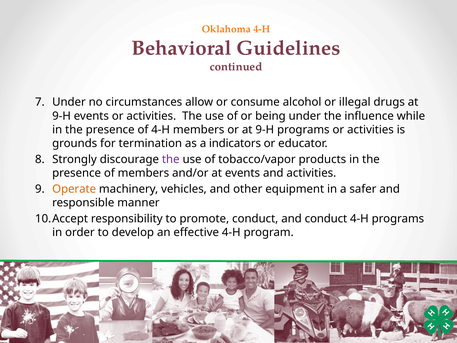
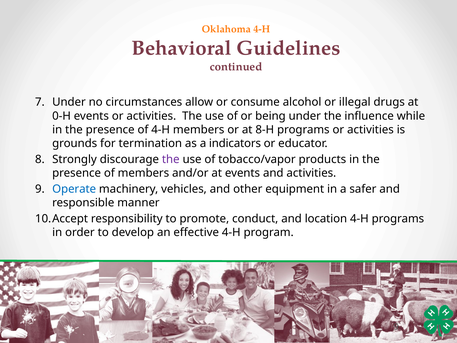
9-H: 9-H -> 0-H (62, 116)
or at 9-H: 9-H -> 8-H (265, 130)
Operate colour: orange -> blue (74, 189)
and conduct: conduct -> location (326, 219)
